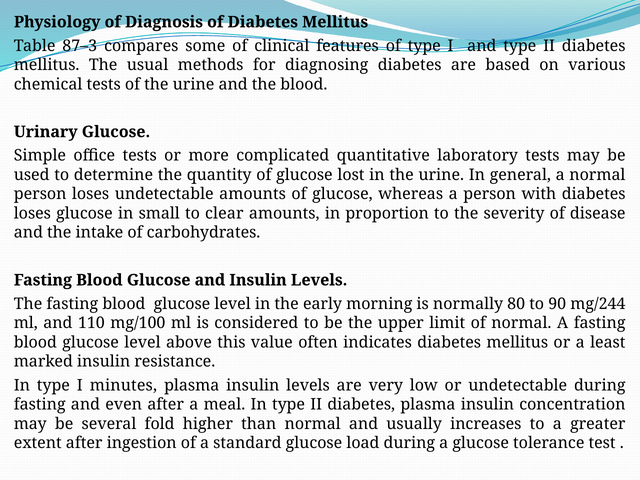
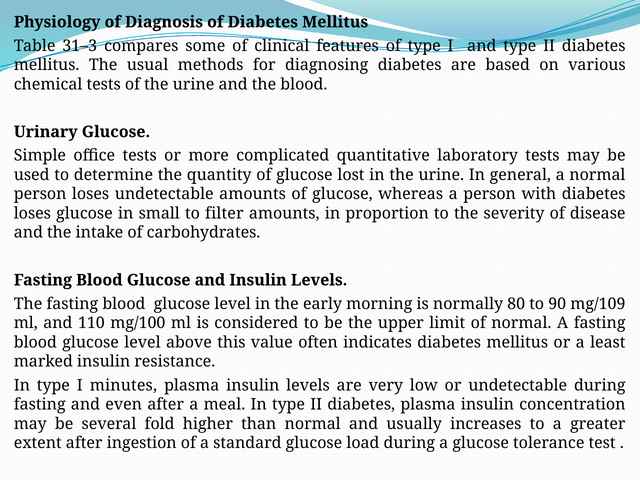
87–3: 87–3 -> 31–3 (80, 46)
clear: clear -> filter (224, 213)
mg/244: mg/244 -> mg/109 (598, 304)
